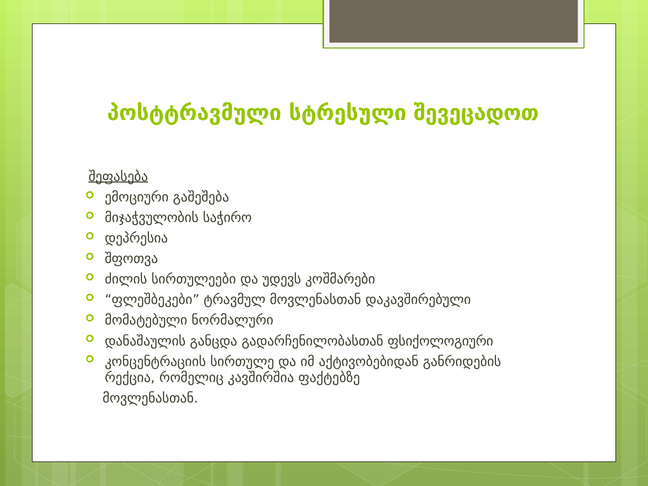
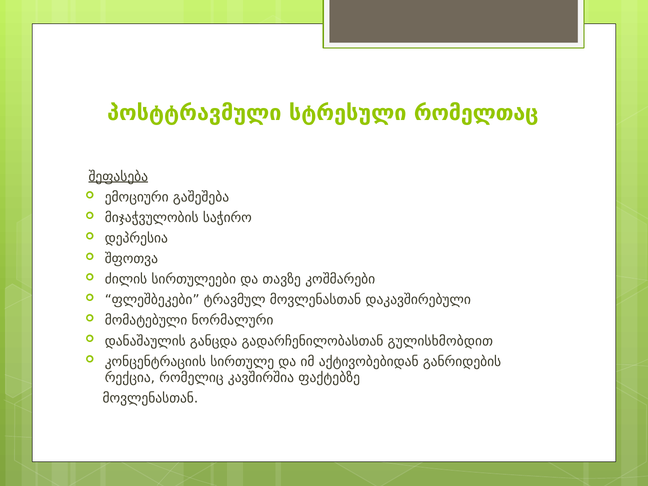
შევეცადოთ: შევეცადოთ -> რომელთაც (476, 113)
უდევს: უდევს -> თავზე (282, 280)
ფსიქოლოგიური: ფსიქოლოგიური -> გულისხმობდით (440, 341)
